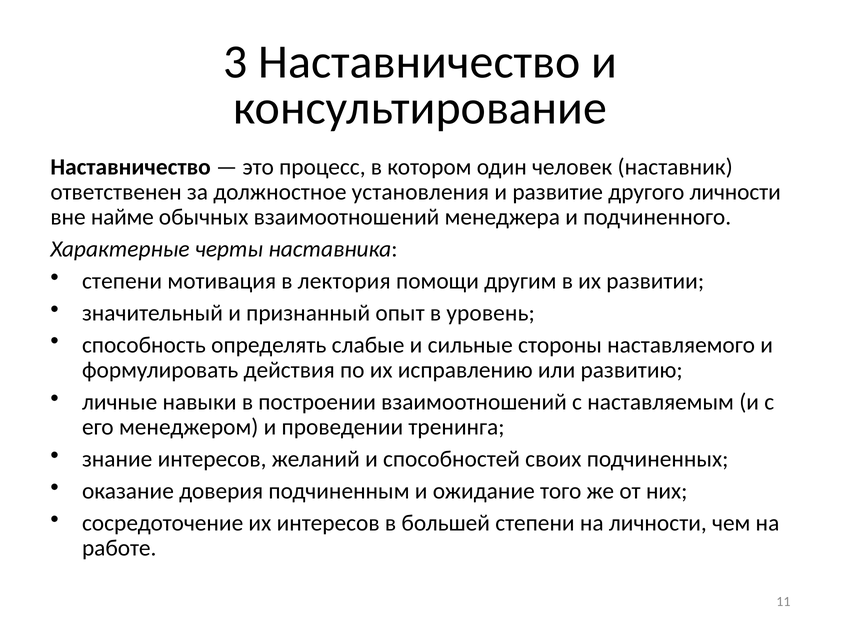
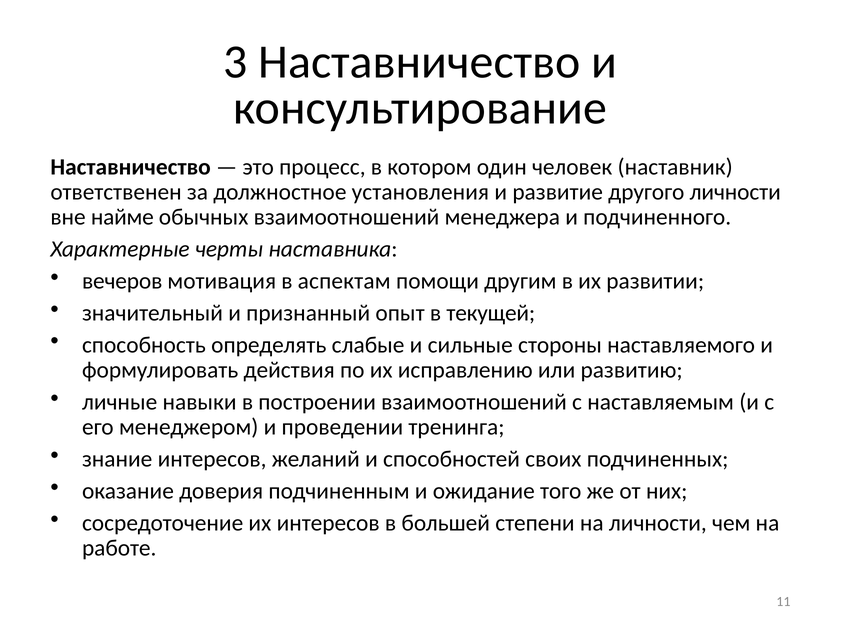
степени: степени -> вечеров (122, 281)
лектория: лектория -> аспектам (344, 281)
уровень: уровень -> текущей (491, 313)
